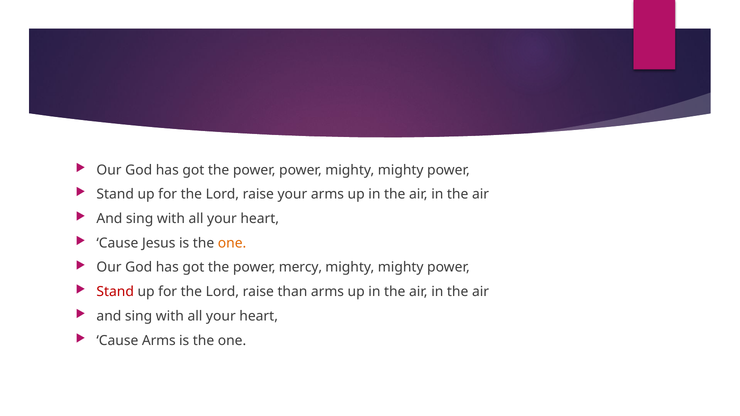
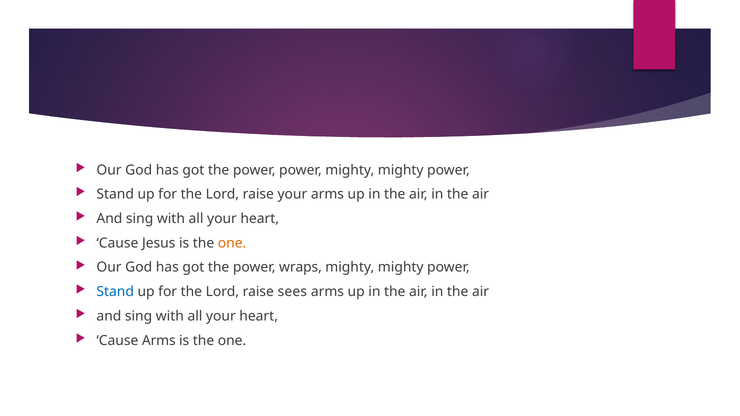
mercy: mercy -> wraps (300, 268)
Stand colour: red -> blue (115, 292)
than: than -> sees (292, 292)
